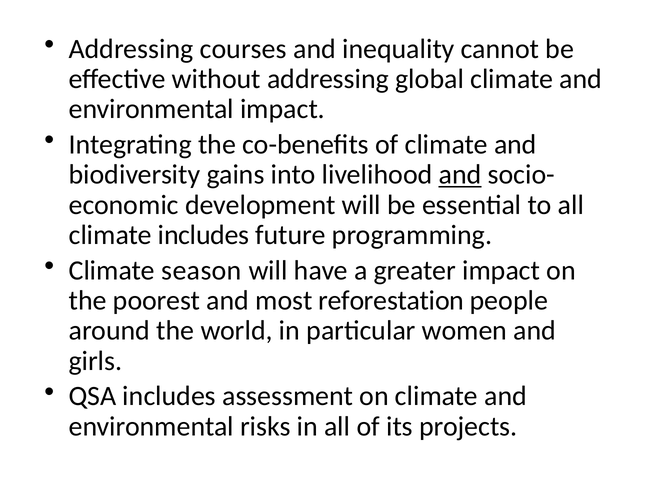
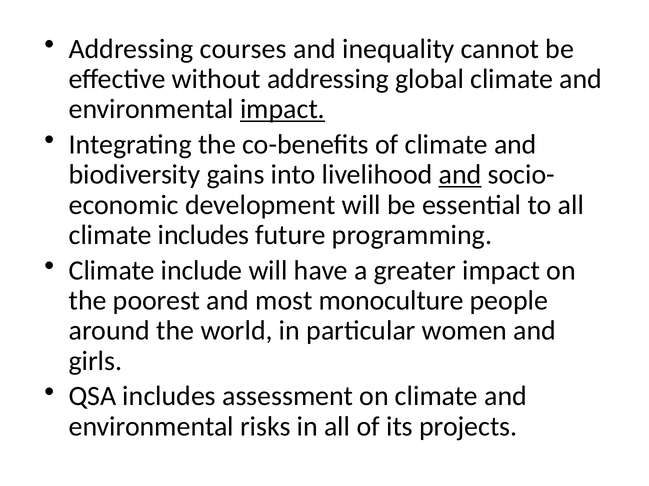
impact underline: none -> present (283, 109)
season: season -> include (202, 271)
reforestation: reforestation -> monoculture (391, 301)
